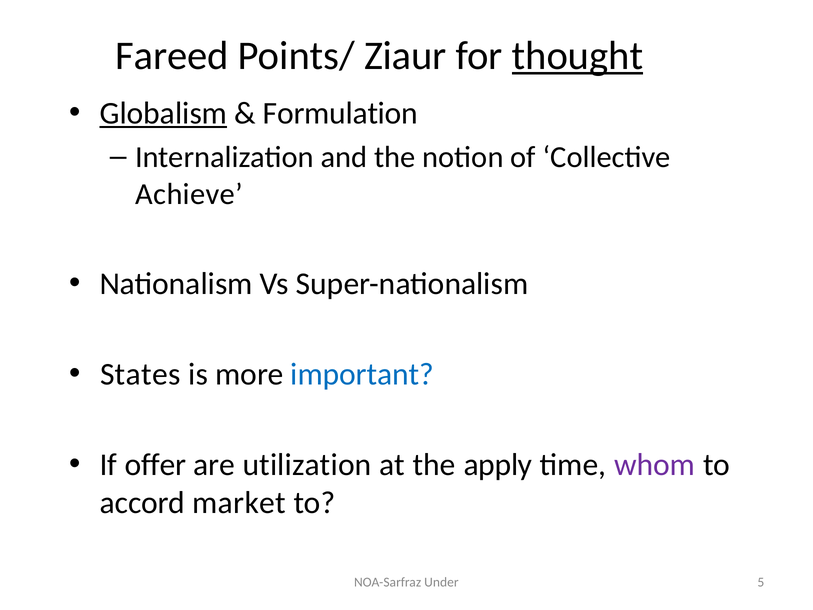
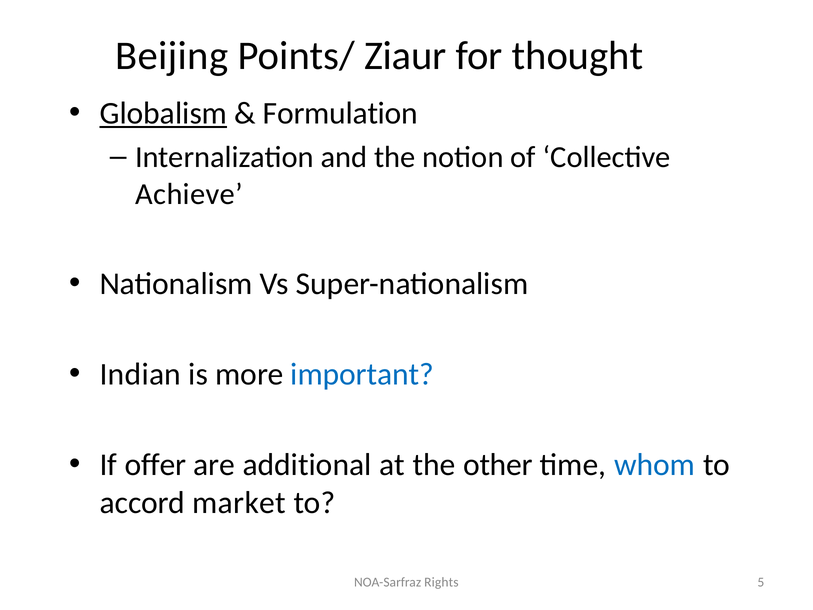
Fareed: Fareed -> Beijing (172, 56)
thought underline: present -> none (578, 56)
States: States -> Indian (140, 374)
utilization: utilization -> additional (307, 465)
apply: apply -> other (498, 465)
whom colour: purple -> blue (655, 465)
Under: Under -> Rights (441, 582)
